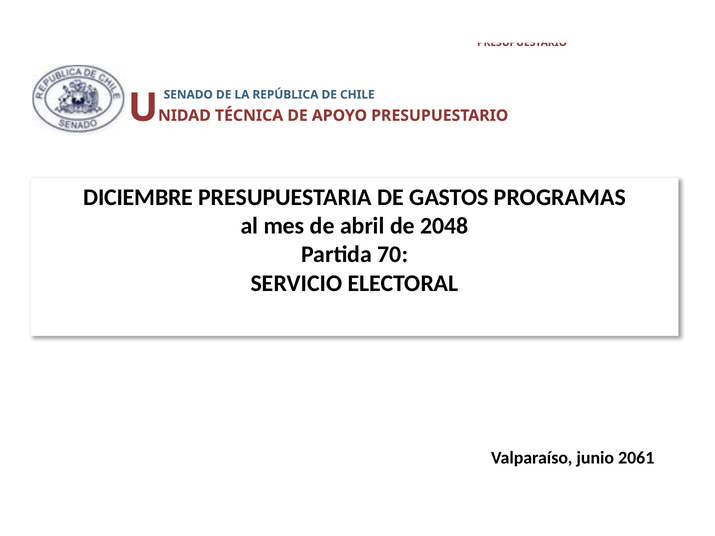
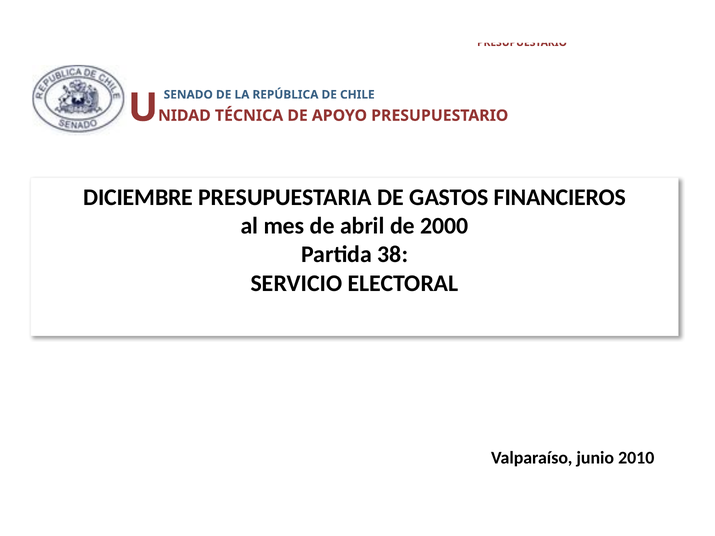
PROGRAMAS: PROGRAMAS -> FINANCIEROS (560, 198)
2048: 2048 -> 2000 (444, 226)
70: 70 -> 38 (393, 255)
2061: 2061 -> 2010 (636, 458)
